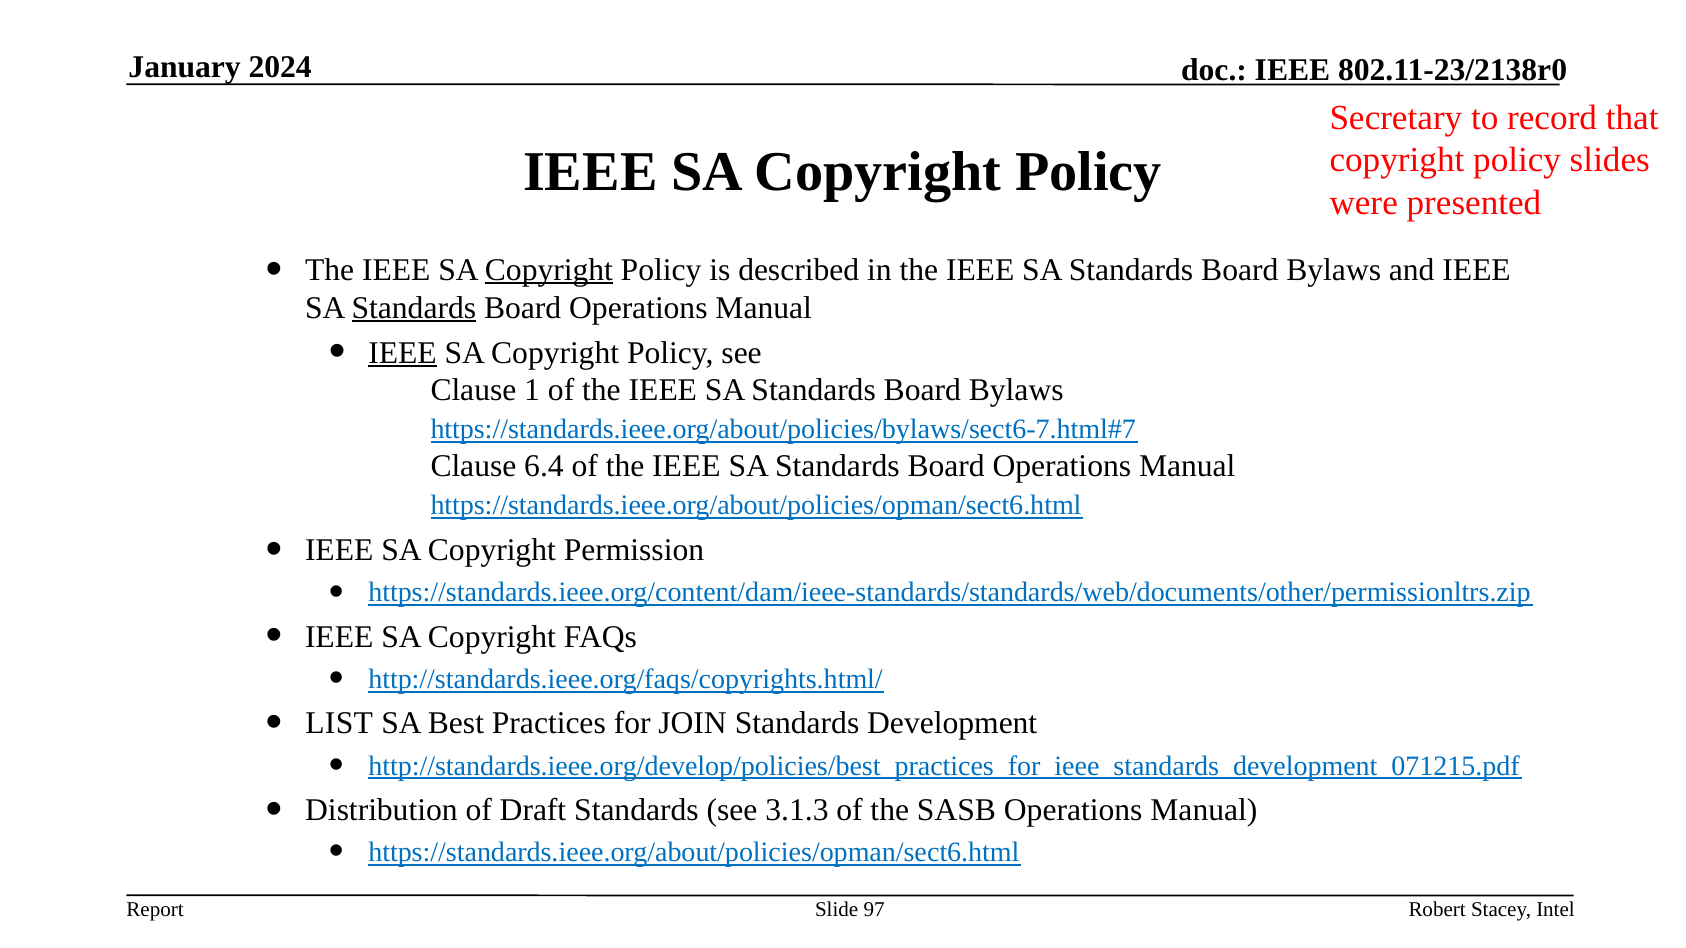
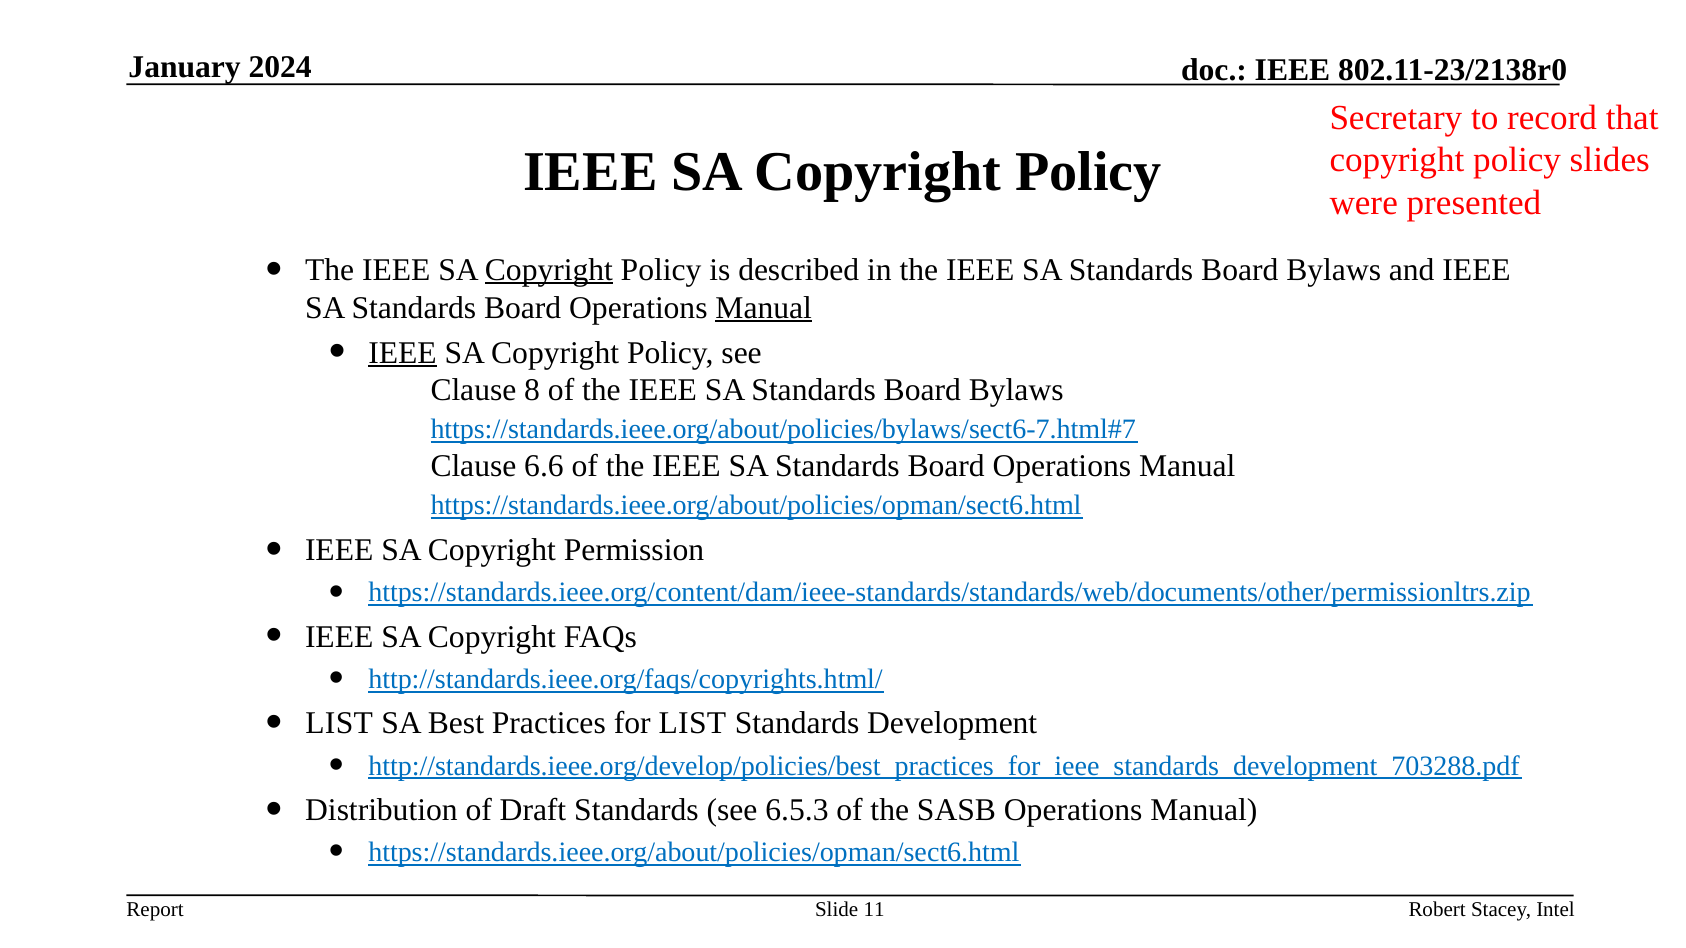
Standards underline: present -> none (414, 308)
Manual underline: none -> present (764, 308)
1: 1 -> 8 (532, 391)
6.4: 6.4 -> 6.6 (544, 467)
for JOIN: JOIN -> LIST (692, 724)
http://standards.ieee.org/develop/policies/best_practices_for_ieee_standards_development_071215.pdf: http://standards.ieee.org/develop/policies/best_practices_for_ieee_standards_development_071215.pdf -> http://standards.ieee.org/develop/policies/best_practices_for_ieee_standards_development_703288.pdf (944, 766)
3.1.3: 3.1.3 -> 6.5.3 (797, 810)
97: 97 -> 11 (874, 910)
